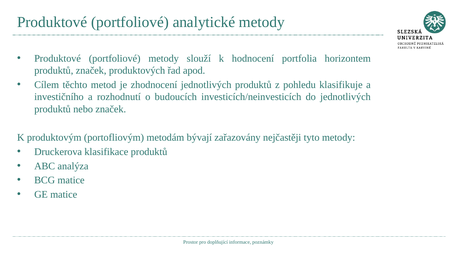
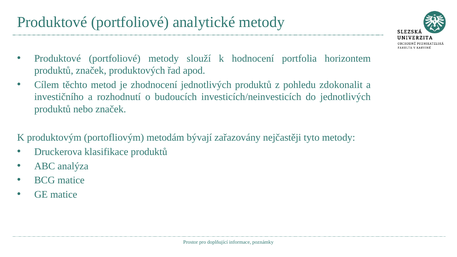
klasifikuje: klasifikuje -> zdokonalit (341, 85)
